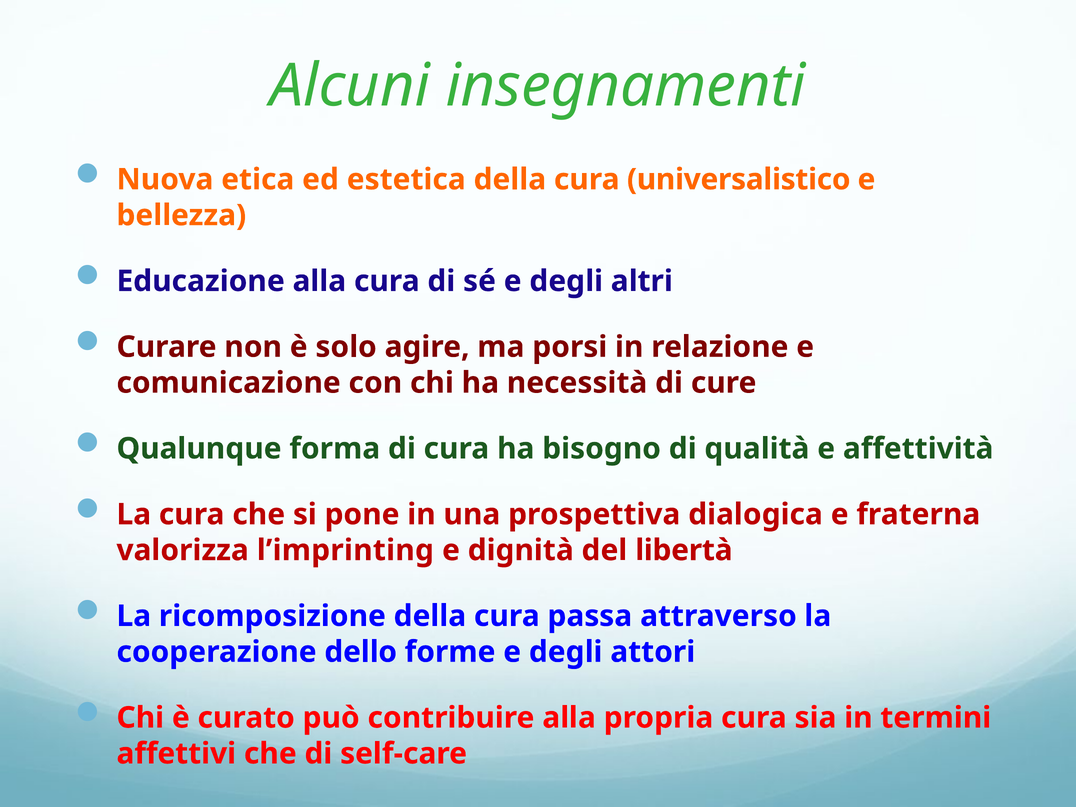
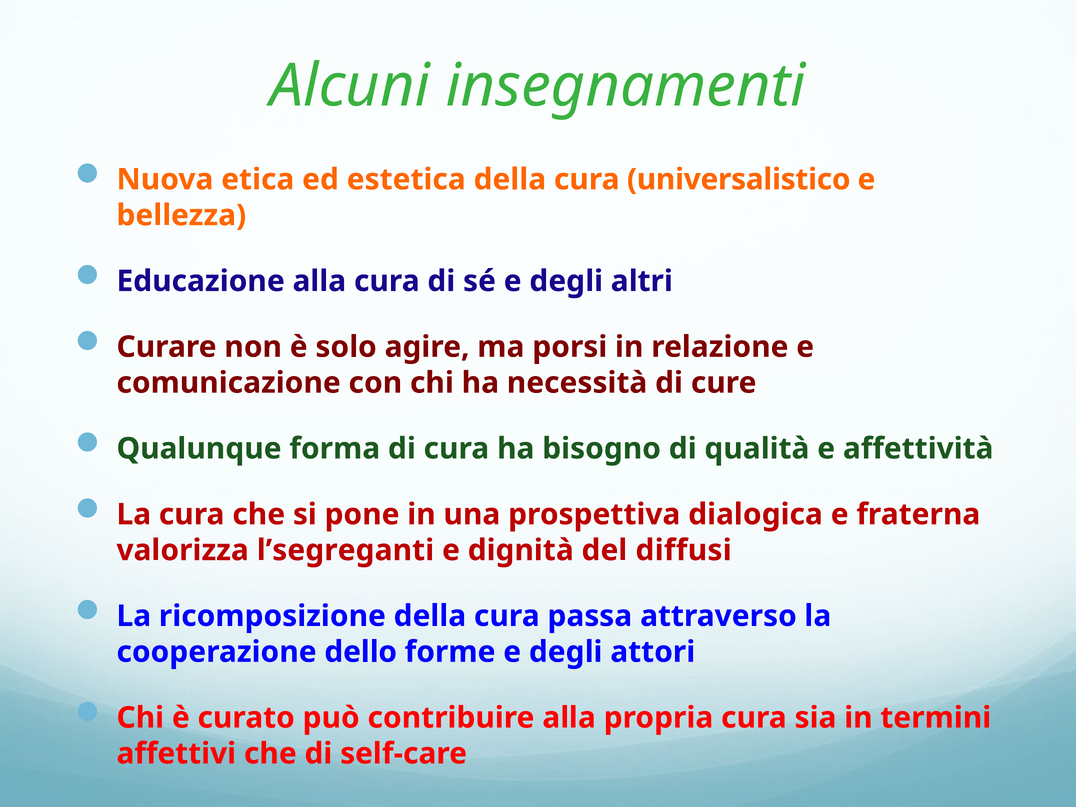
l’imprinting: l’imprinting -> l’segreganti (345, 550)
libertà: libertà -> diffusi (684, 550)
